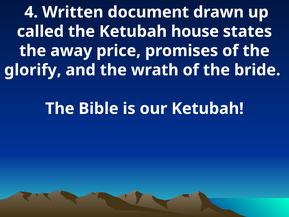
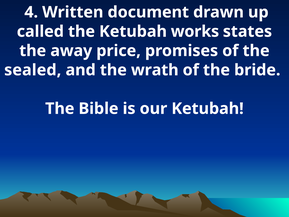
house: house -> works (195, 31)
glorify: glorify -> sealed (33, 70)
